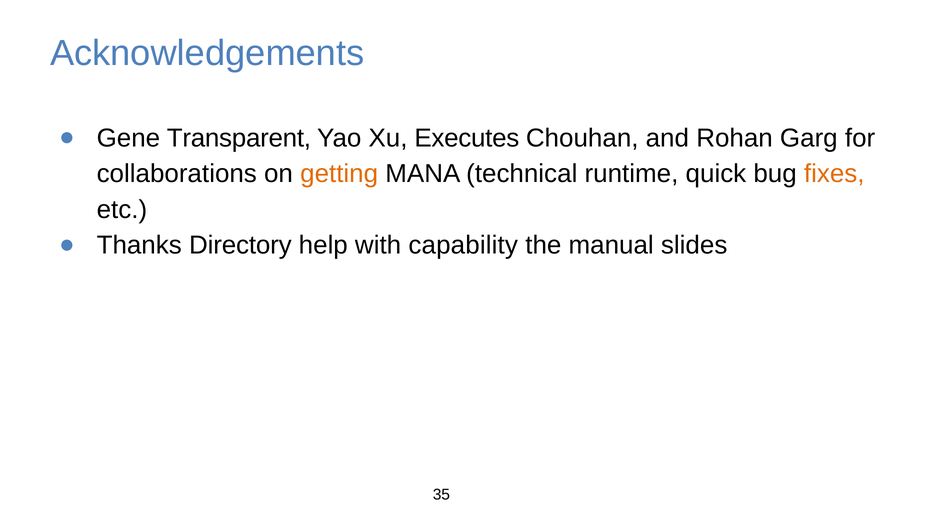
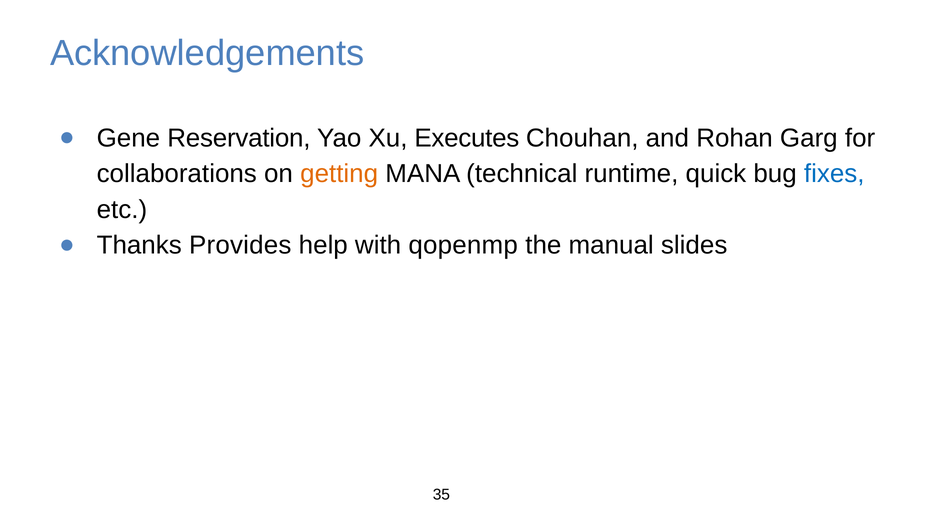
Transparent: Transparent -> Reservation (239, 138)
fixes colour: orange -> blue (834, 174)
Directory: Directory -> Provides (240, 246)
capability: capability -> qopenmp (463, 246)
